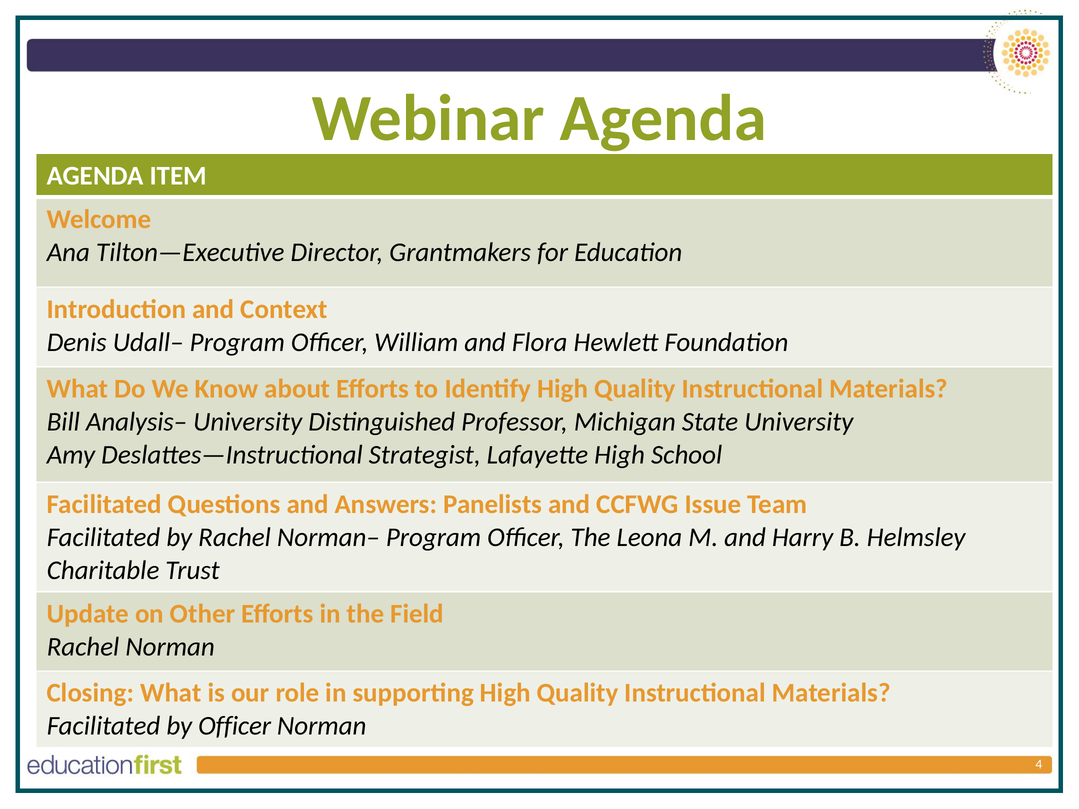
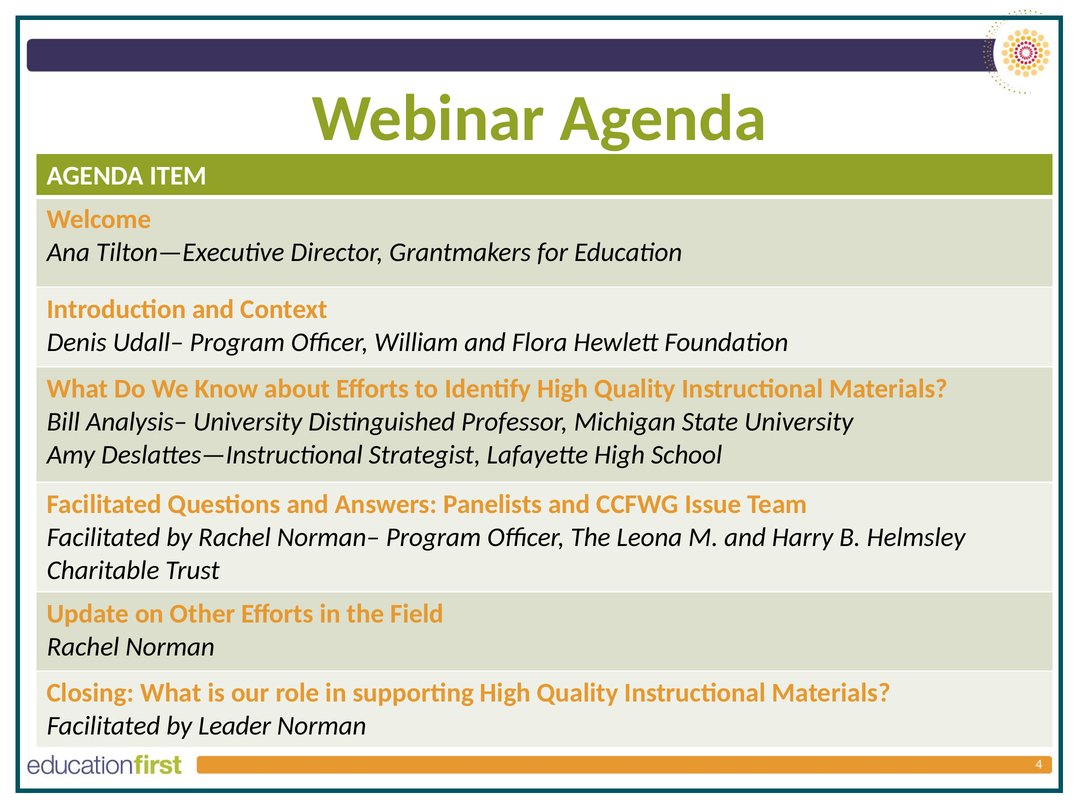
by Officer: Officer -> Leader (235, 726)
